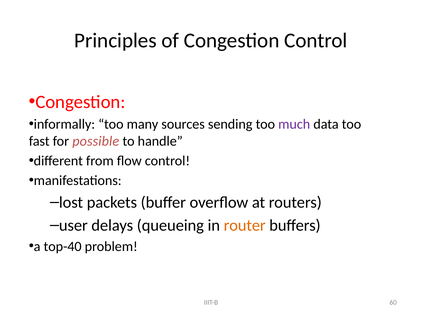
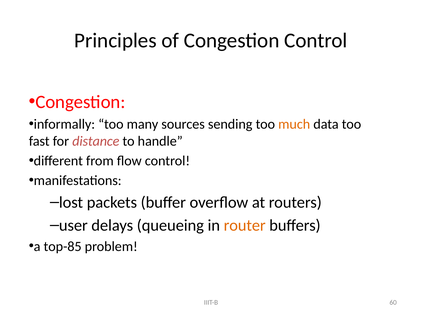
much colour: purple -> orange (294, 124)
possible: possible -> distance (96, 141)
top-40: top-40 -> top-85 (63, 246)
